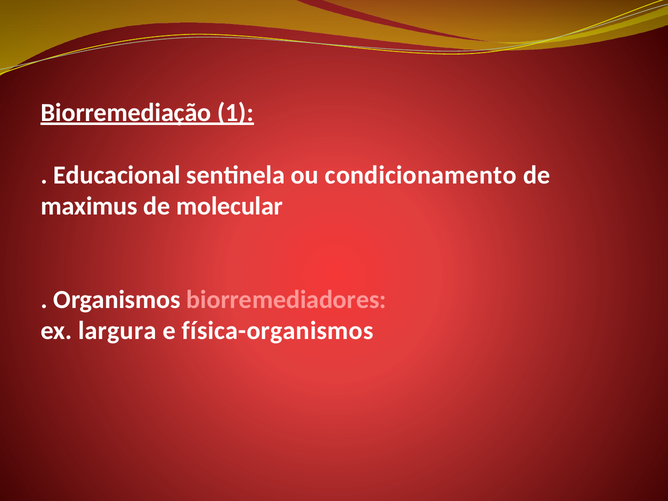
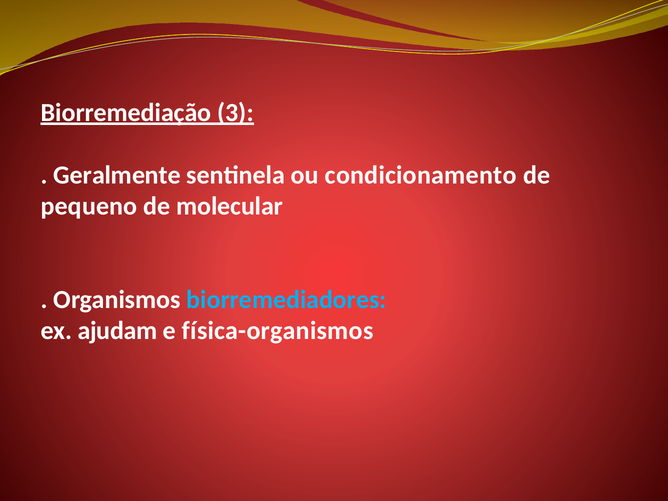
1: 1 -> 3 (236, 113)
Educacional: Educacional -> Geralmente (117, 175)
maximus: maximus -> pequeno (89, 206)
biorremediadores colour: pink -> light blue (287, 300)
largura: largura -> ajudam (118, 331)
